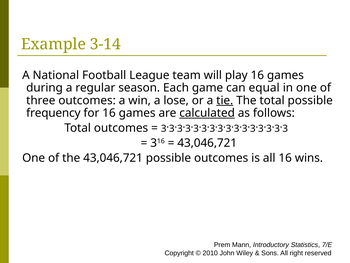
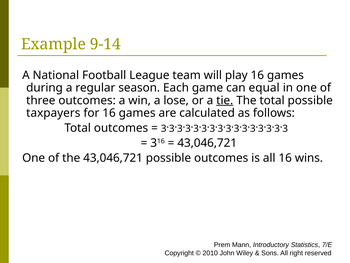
3-14: 3-14 -> 9-14 (105, 44)
frequency: frequency -> taxpayers (53, 113)
calculated underline: present -> none (207, 113)
